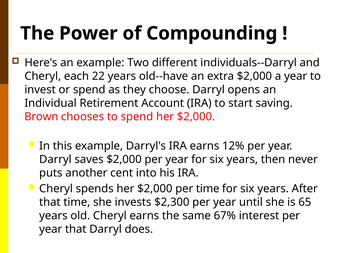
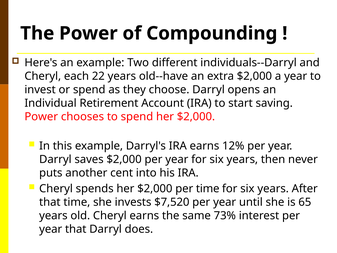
Brown: Brown -> Power (41, 116)
$2,300: $2,300 -> $7,520 (172, 202)
67%: 67% -> 73% (225, 215)
